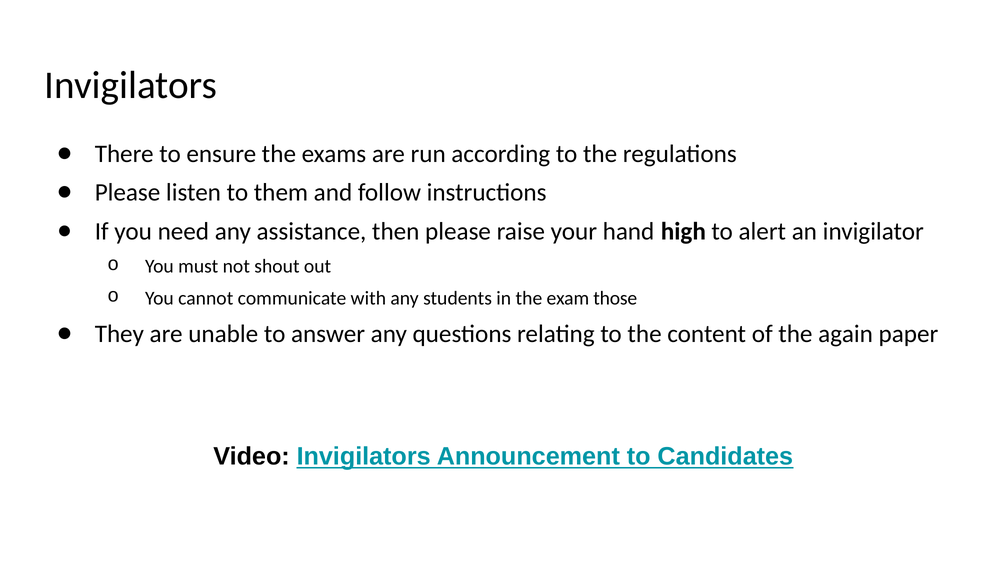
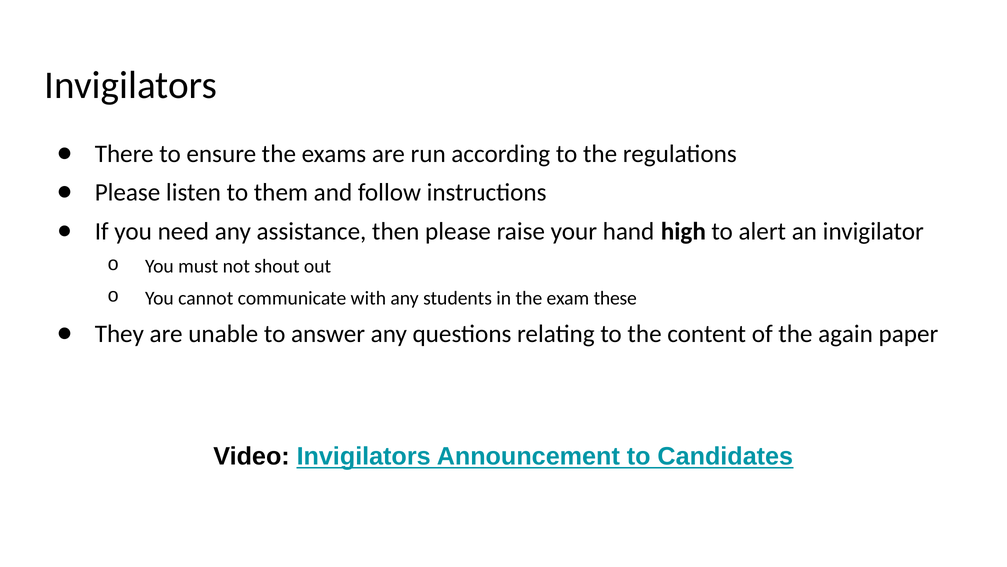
those: those -> these (615, 298)
